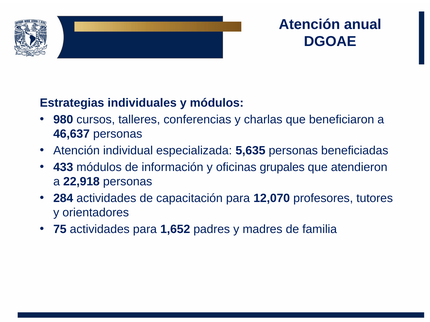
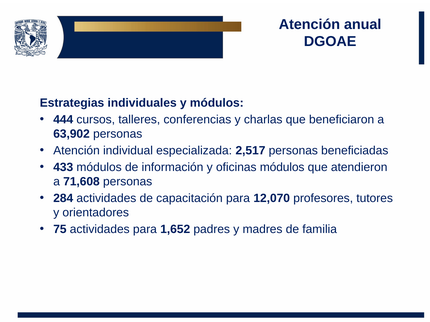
980: 980 -> 444 (63, 120)
46,637: 46,637 -> 63,902 (72, 134)
5,635: 5,635 -> 2,517 (250, 151)
oficinas grupales: grupales -> módulos (282, 168)
22,918: 22,918 -> 71,608 (81, 182)
